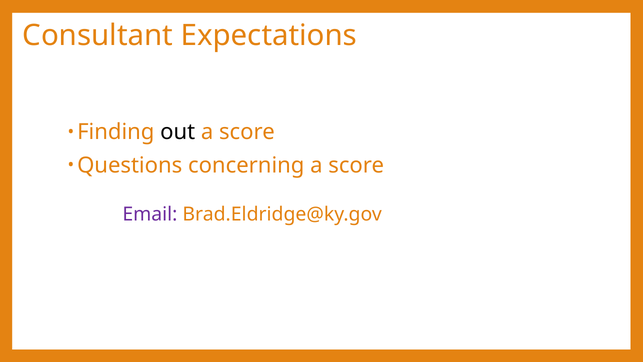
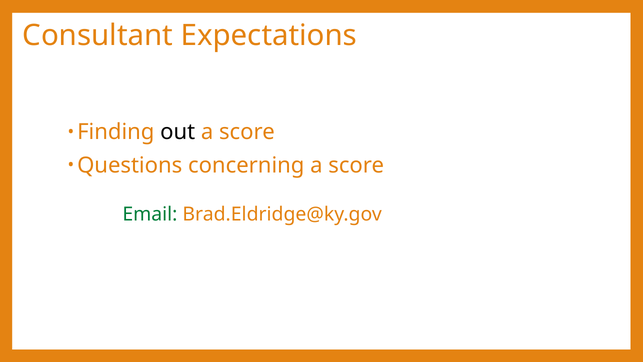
Email colour: purple -> green (150, 214)
